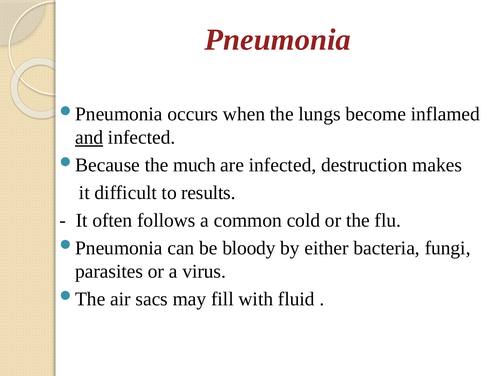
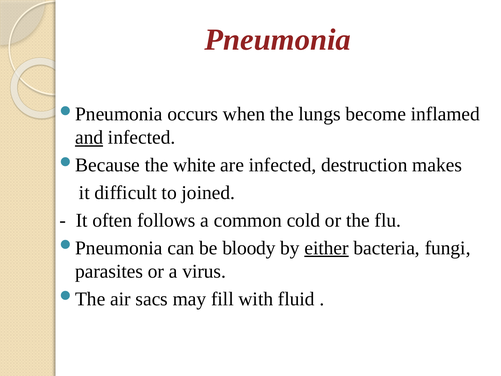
much: much -> white (194, 165)
results: results -> joined (208, 193)
either underline: none -> present (327, 248)
